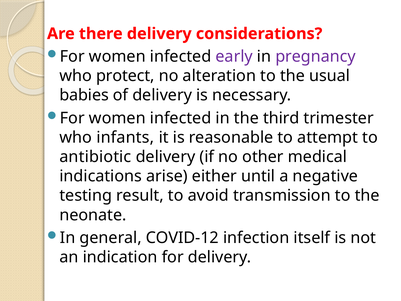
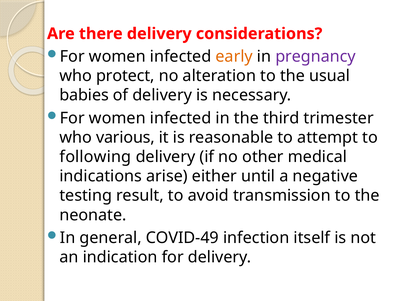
early colour: purple -> orange (234, 56)
infants: infants -> various (125, 137)
antibiotic: antibiotic -> following (95, 157)
COVID-12: COVID-12 -> COVID-49 (182, 238)
